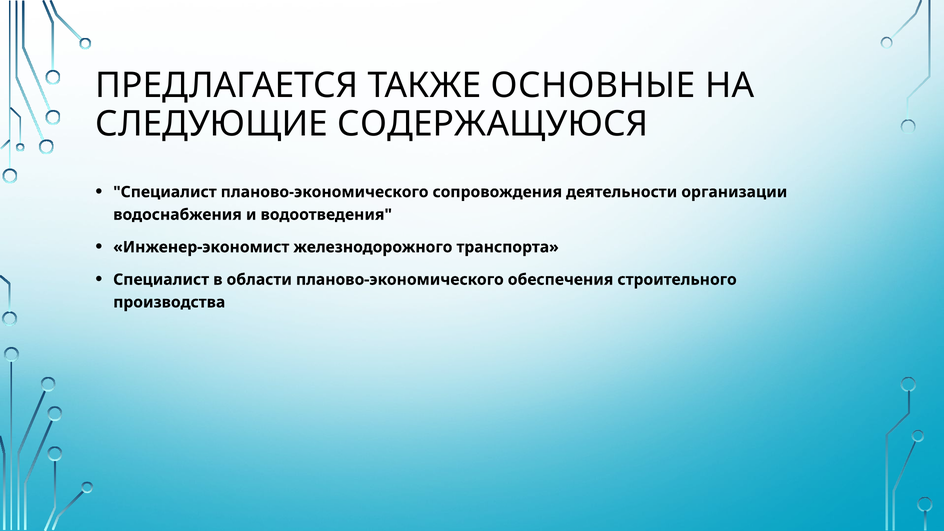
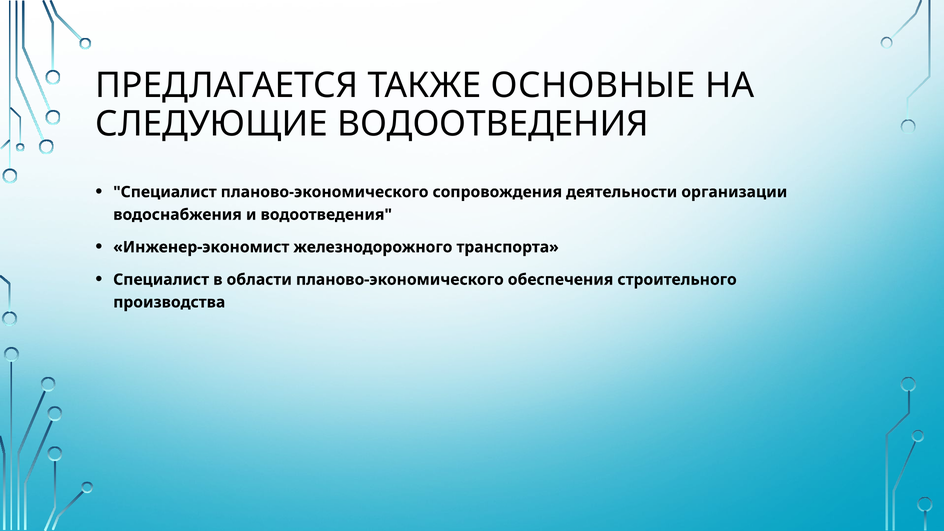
СЛЕДУЮЩИЕ СОДЕРЖАЩУЮСЯ: СОДЕРЖАЩУЮСЯ -> ВОДООТВЕДЕНИЯ (493, 124)
